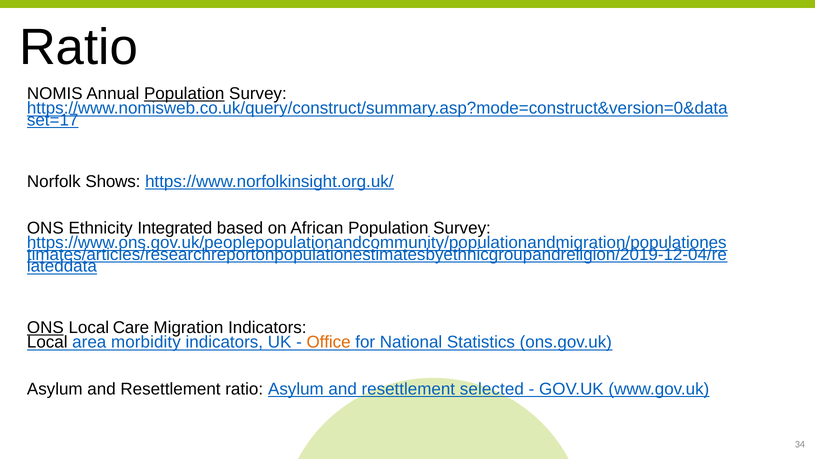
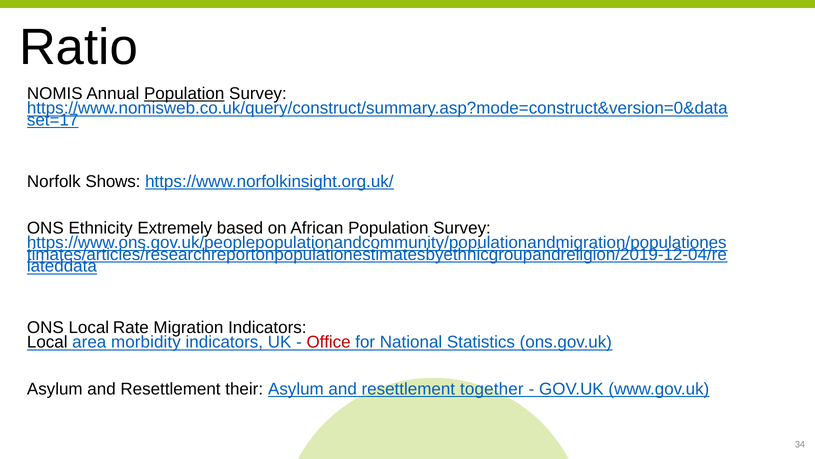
Integrated: Integrated -> Extremely (175, 228)
ONS underline: present -> none (45, 327)
Care: Care -> Rate (131, 327)
Office colour: orange -> red (329, 342)
Resettlement ratio: ratio -> their (244, 389)
selected: selected -> together (492, 389)
